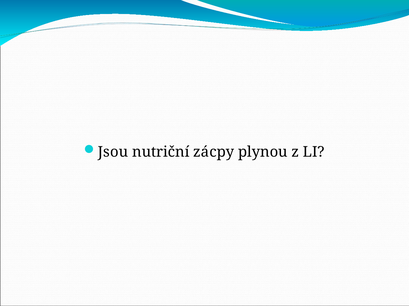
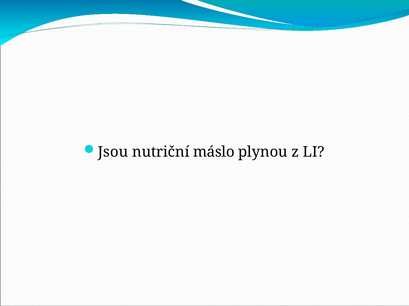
zácpy: zácpy -> máslo (214, 152)
